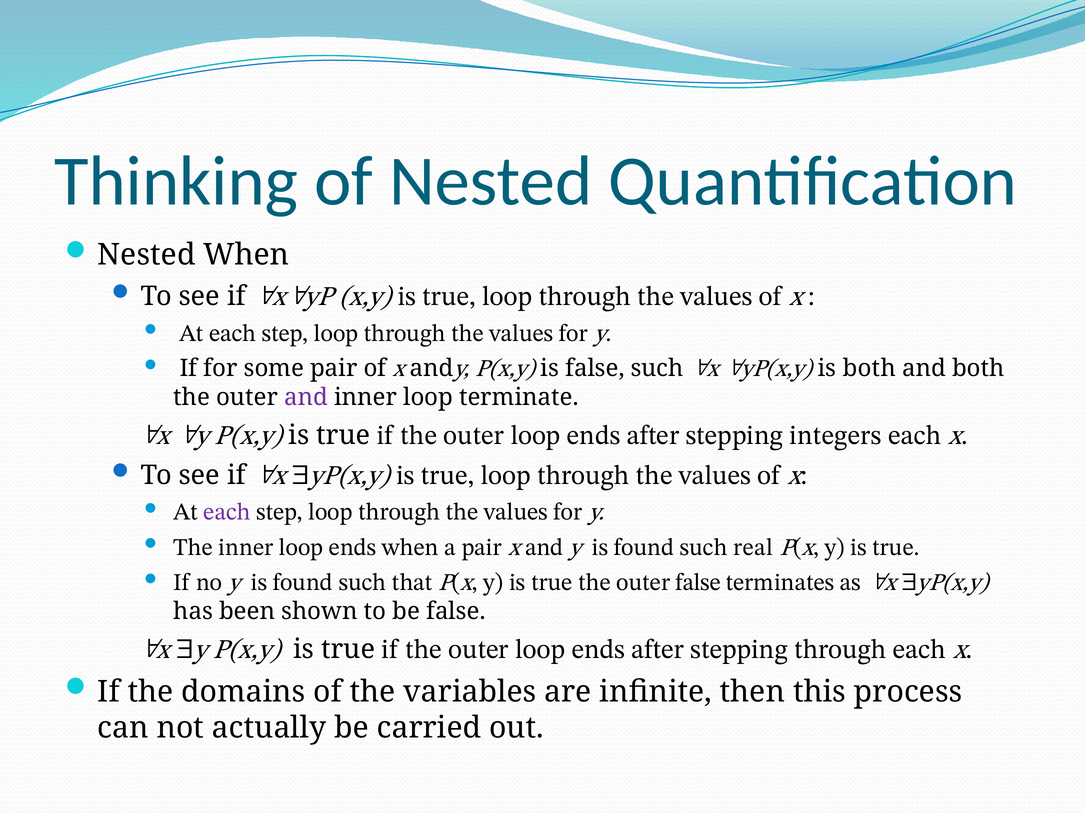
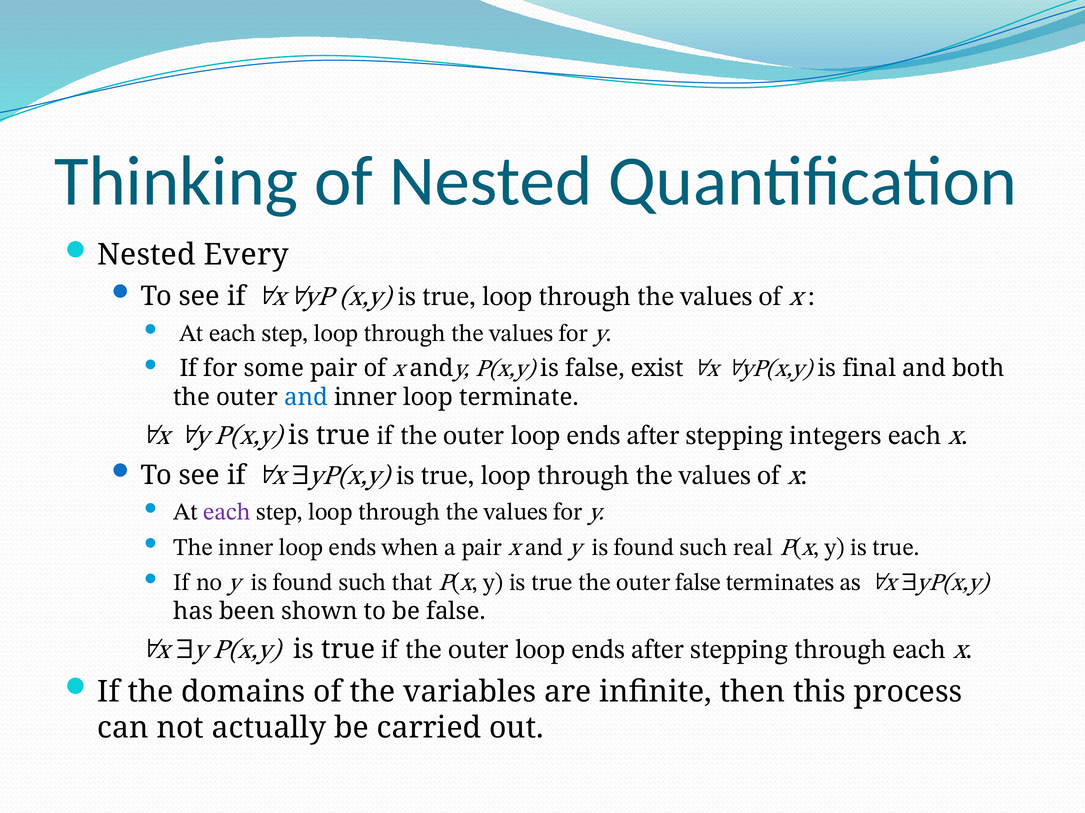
Nested When: When -> Every (246, 255)
such: such -> exist (657, 369)
is both: both -> final (869, 369)
and colour: purple -> blue (306, 398)
